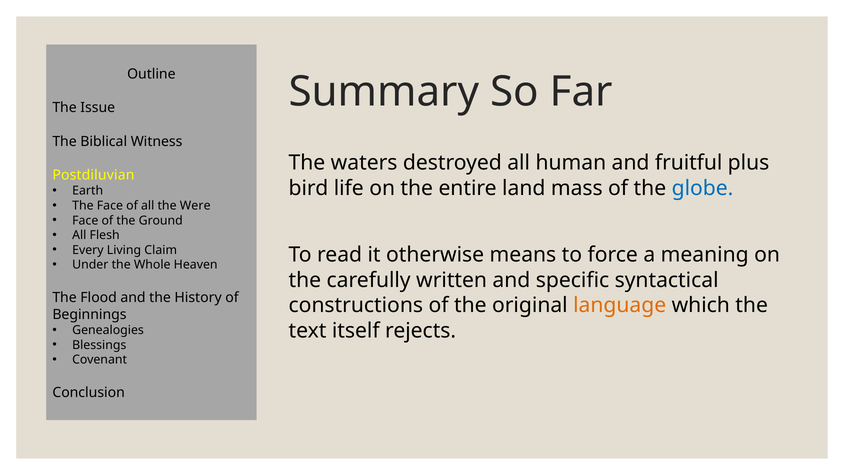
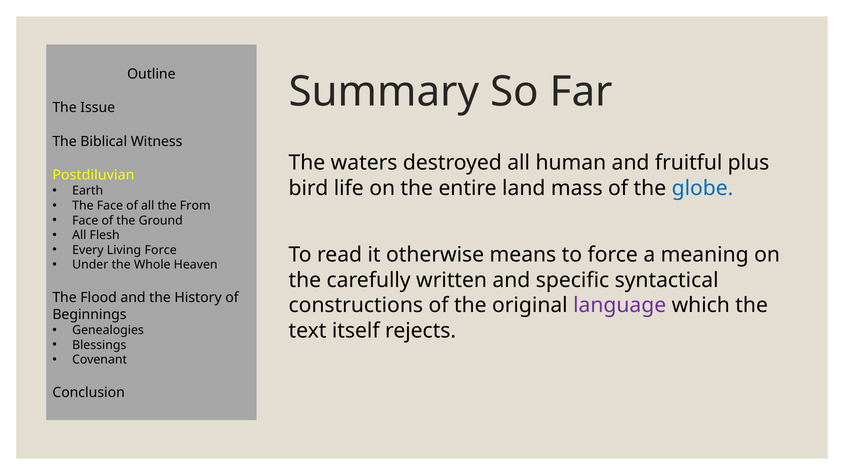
Were: Were -> From (195, 206)
Living Claim: Claim -> Force (161, 250)
language colour: orange -> purple (620, 305)
